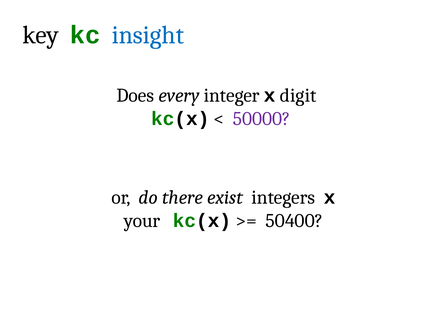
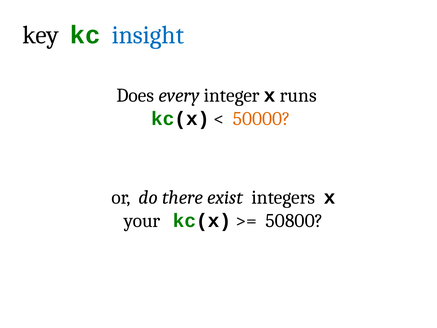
digit: digit -> runs (298, 95)
50000 colour: purple -> orange (262, 119)
50400: 50400 -> 50800 (294, 221)
